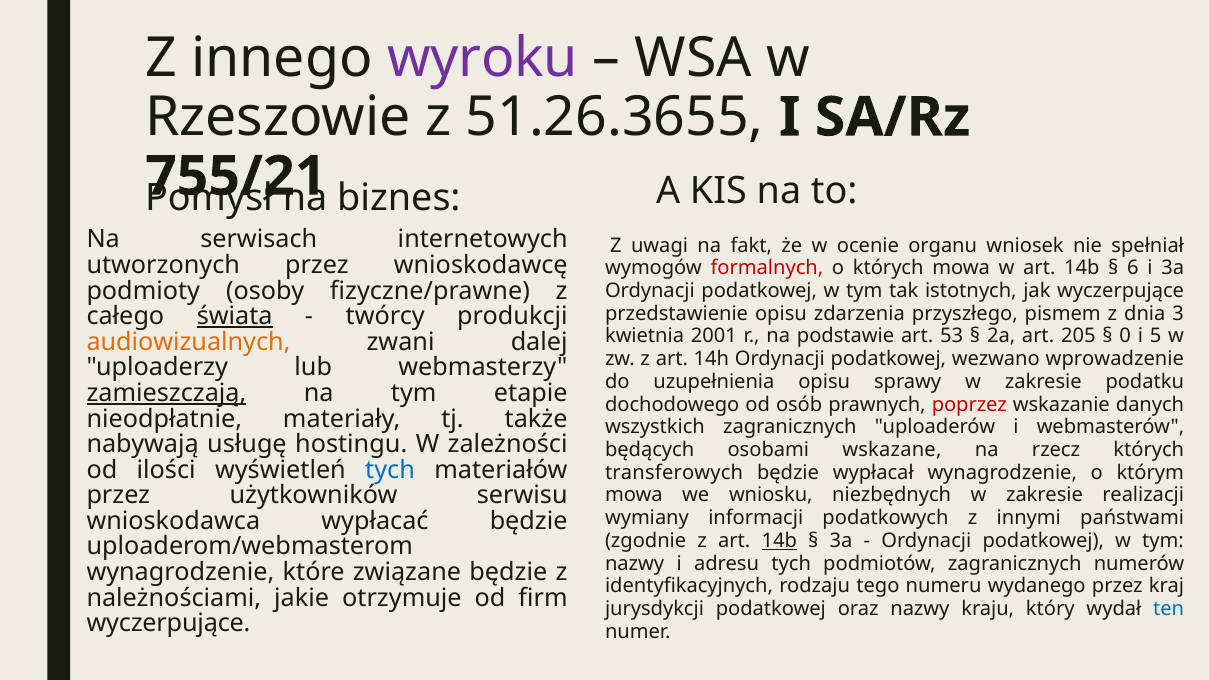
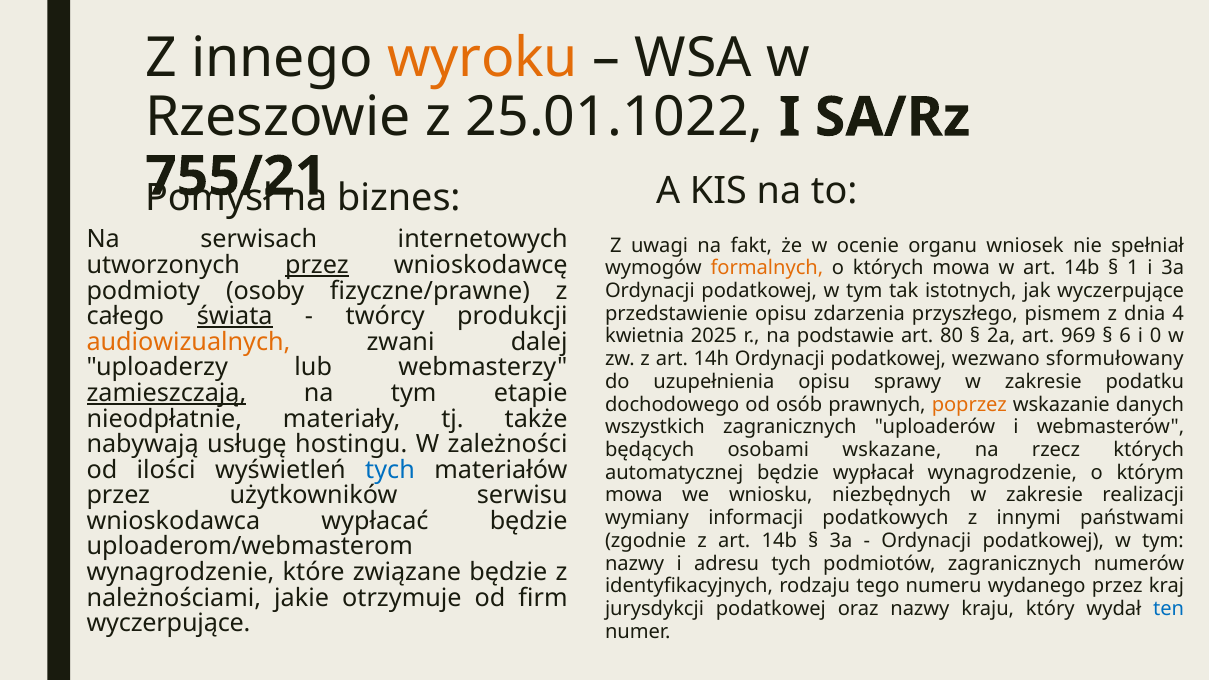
wyroku colour: purple -> orange (483, 58)
51.26.3655: 51.26.3655 -> 25.01.1022 (615, 117)
przez underline: none -> present (317, 265)
formalnych colour: red -> orange (767, 268)
6: 6 -> 1 (1133, 268)
3: 3 -> 4 (1178, 314)
2001: 2001 -> 2025 (714, 336)
53: 53 -> 80 (952, 336)
205: 205 -> 969 (1078, 336)
0: 0 -> 6 (1125, 336)
5: 5 -> 0 (1156, 336)
wprowadzenie: wprowadzenie -> sformułowany (1115, 359)
poprzez colour: red -> orange (969, 404)
transferowych: transferowych -> automatycznej (674, 473)
14b underline: present -> none (779, 541)
